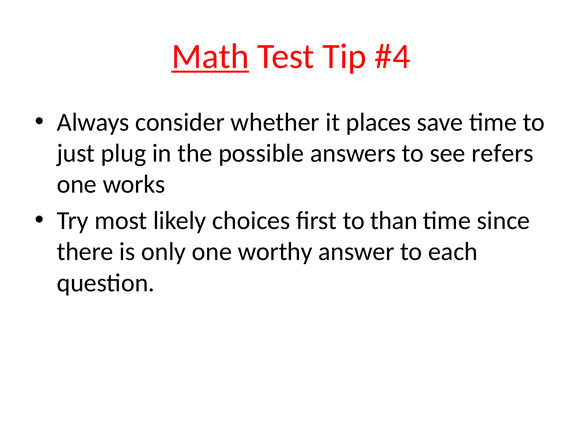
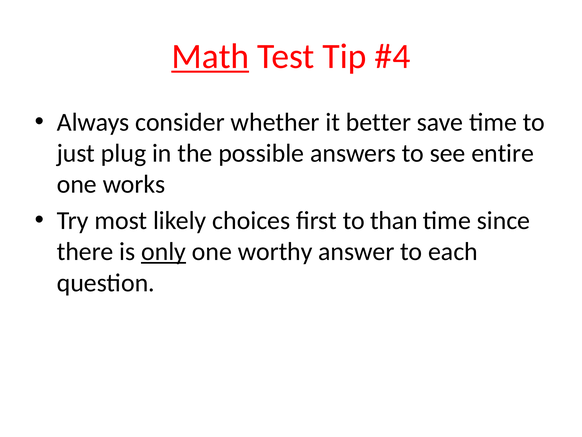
places: places -> better (379, 122)
refers: refers -> entire (503, 153)
only underline: none -> present (164, 251)
